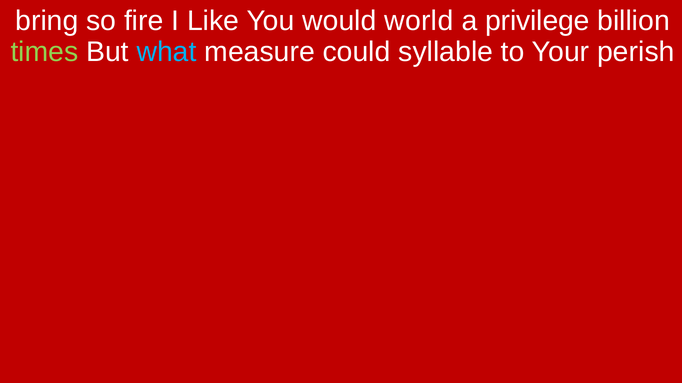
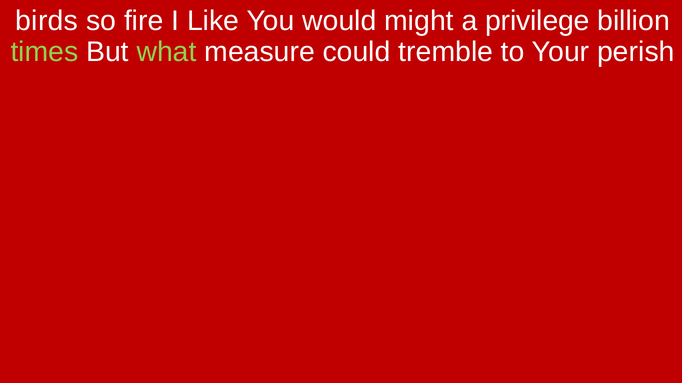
bring: bring -> birds (47, 21)
world: world -> might (419, 21)
what colour: light blue -> light green (167, 52)
syllable: syllable -> tremble (446, 52)
